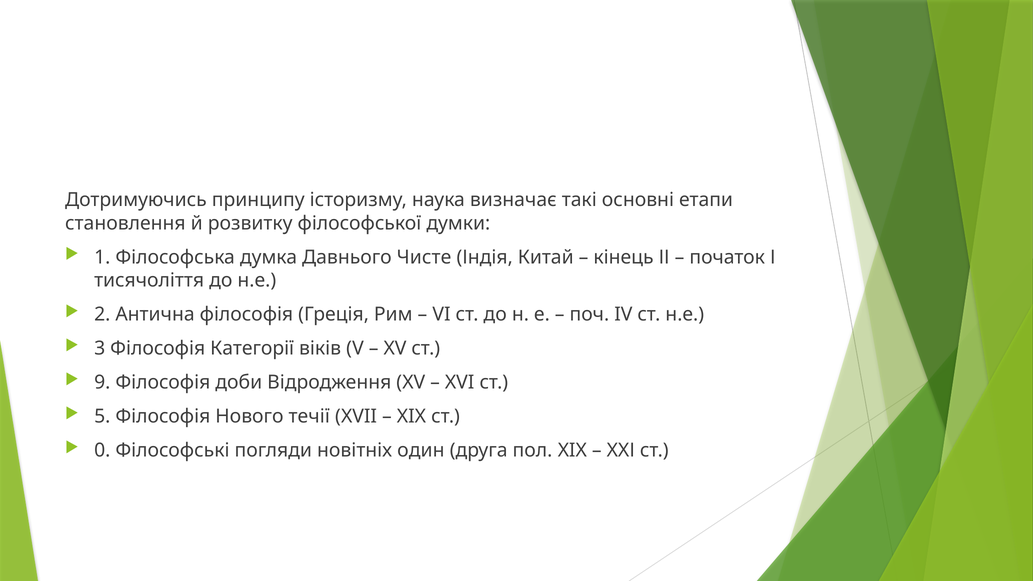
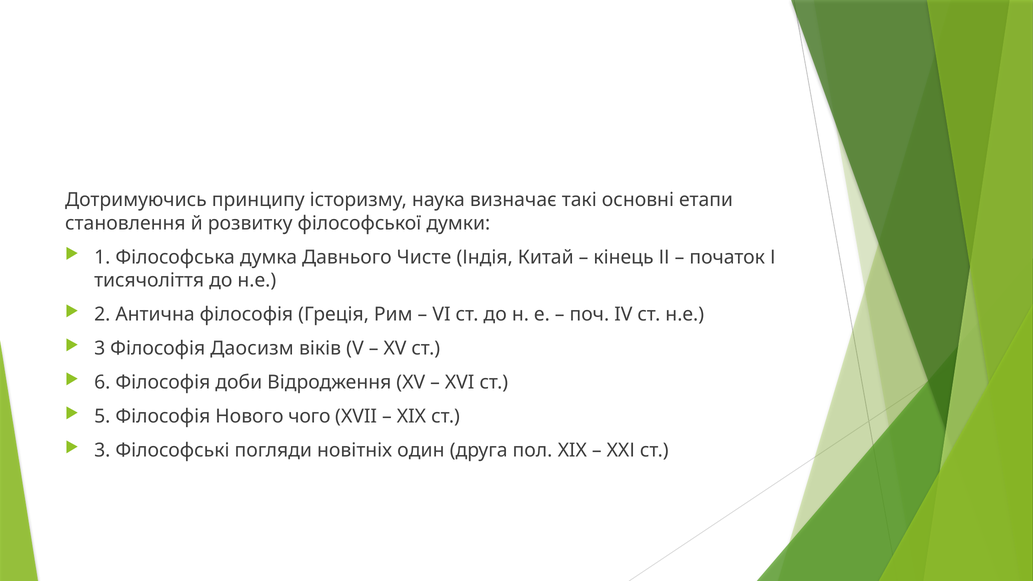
Категорії: Категорії -> Даосизм (252, 348)
9: 9 -> 6 (102, 382)
течії: течії -> чого (309, 416)
0: 0 -> 3 (102, 450)
